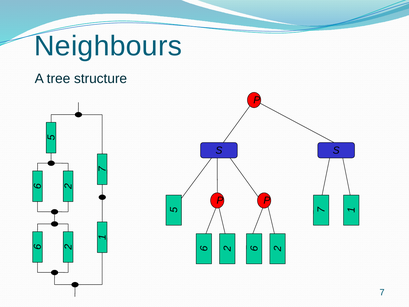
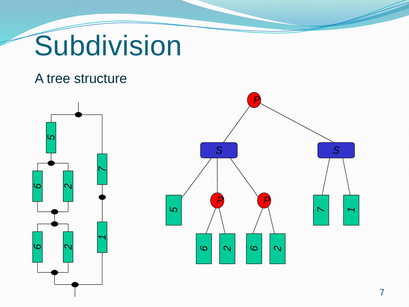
Neighbours: Neighbours -> Subdivision (108, 46)
